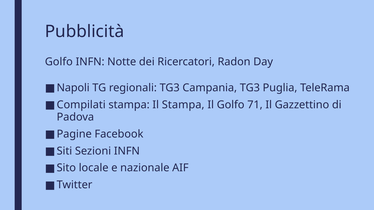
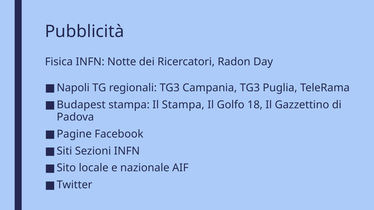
Golfo: Golfo -> Fisica (59, 62)
Compilati: Compilati -> Budapest (81, 105)
71: 71 -> 18 (255, 105)
